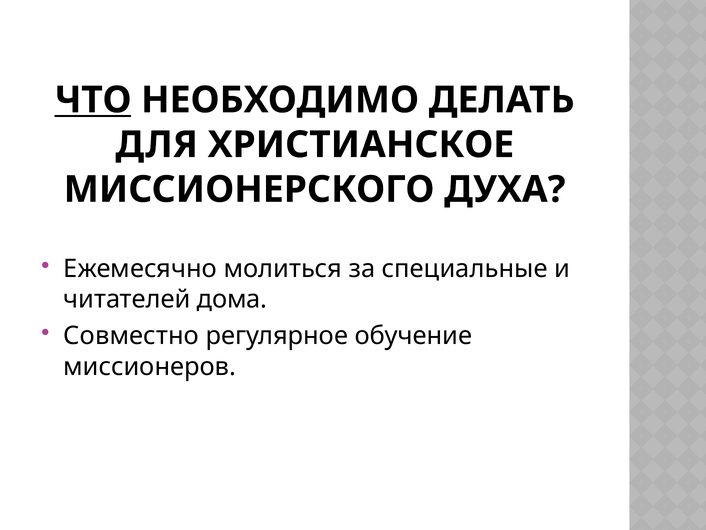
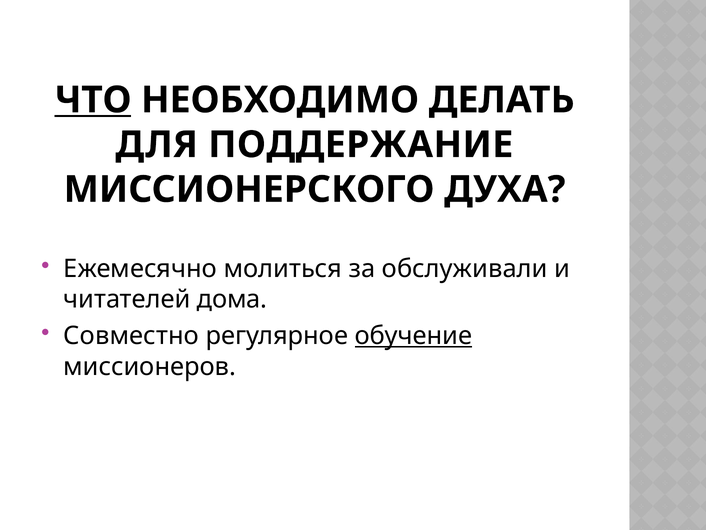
ХРИСТИАНСКОЕ: ХРИСТИАНСКОЕ -> ПОДДЕРЖАНИЕ (361, 145)
специальные: специальные -> обслуживали (465, 269)
обучение underline: none -> present (413, 336)
